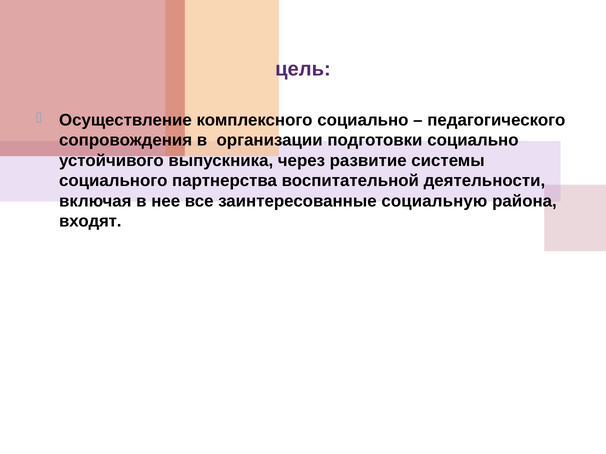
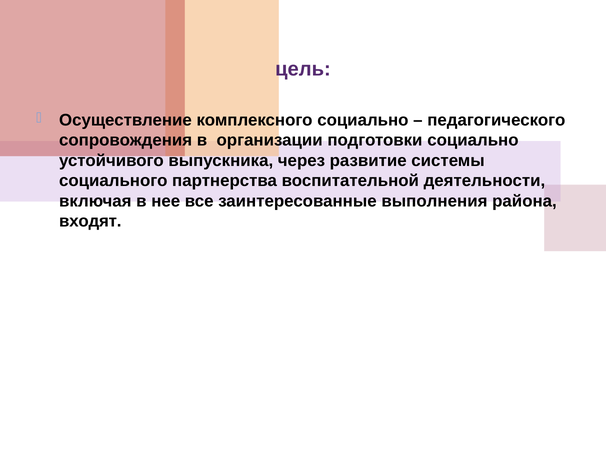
социальную: социальную -> выполнения (434, 201)
